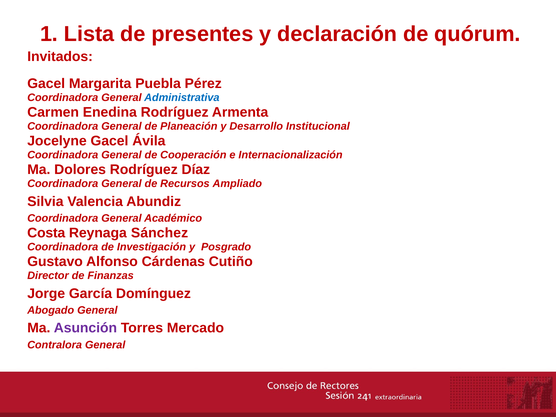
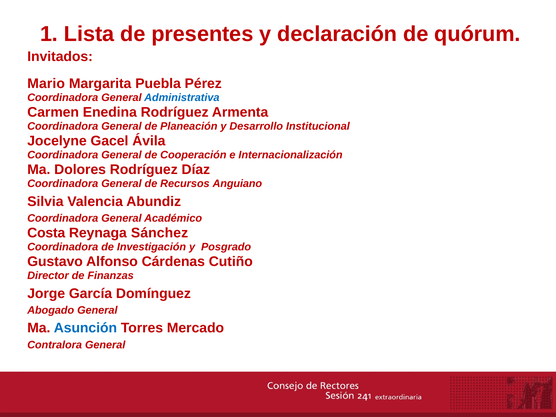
Gacel: Gacel -> Mario (46, 84)
Ampliado: Ampliado -> Anguiano (237, 184)
Asunción colour: purple -> blue (85, 328)
